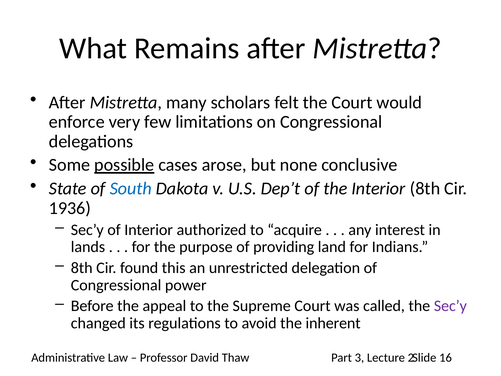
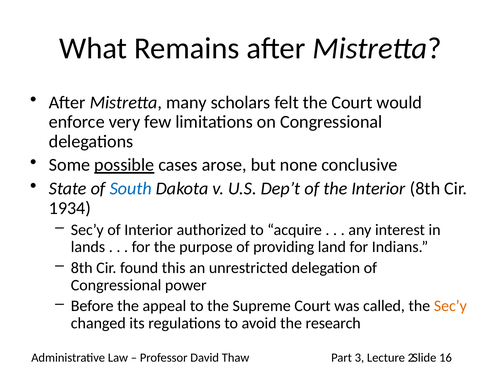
1936: 1936 -> 1934 (70, 208)
Sec’y colour: purple -> orange (450, 306)
inherent: inherent -> research (333, 323)
